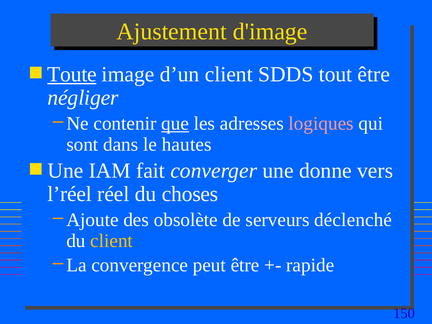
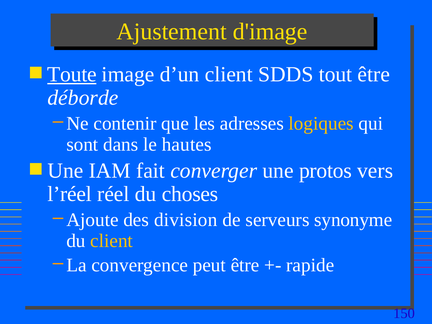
négliger: négliger -> déborde (83, 98)
que underline: present -> none (175, 124)
logiques colour: pink -> yellow (321, 124)
donne: donne -> protos (325, 171)
obsolète: obsolète -> division (186, 220)
déclenché: déclenché -> synonyme (353, 220)
